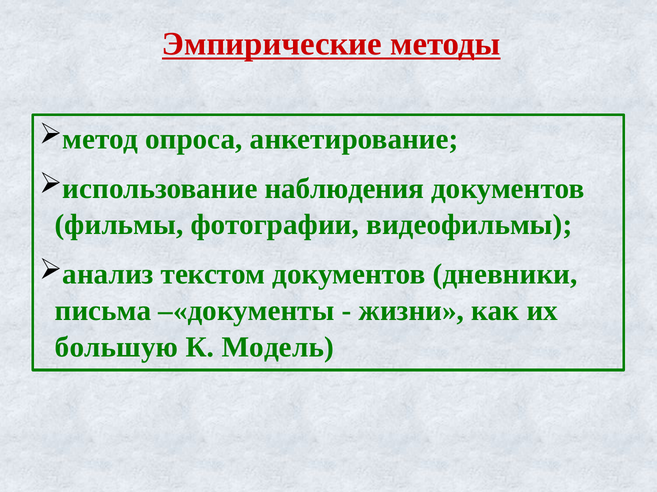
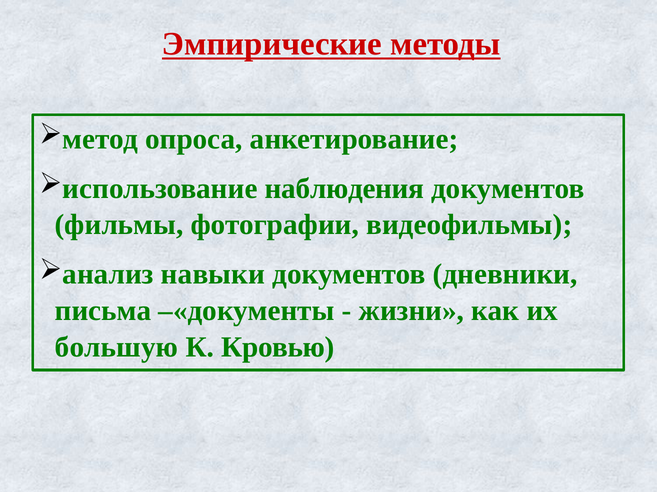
текстом: текстом -> навыки (213, 275)
Модель: Модель -> Кровью (278, 348)
